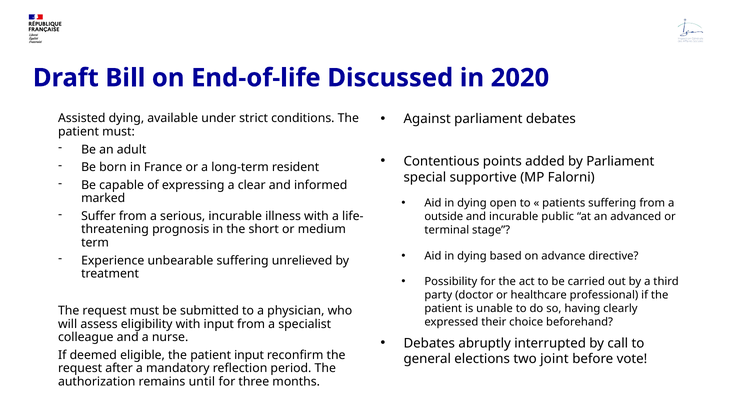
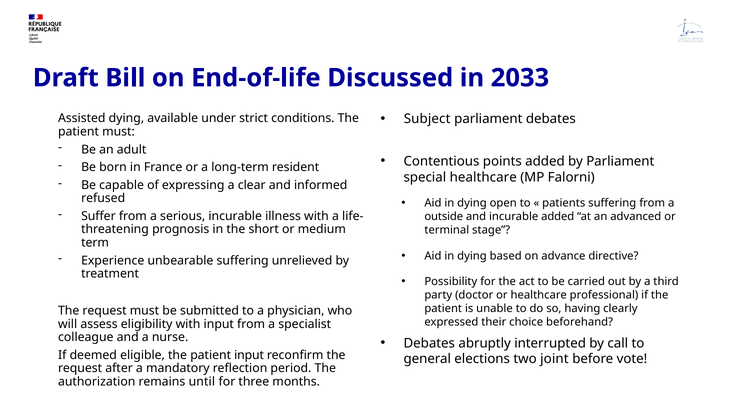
2020: 2020 -> 2033 (520, 78)
Against: Against -> Subject (427, 119)
special supportive: supportive -> healthcare (483, 177)
marked: marked -> refused (103, 199)
incurable public: public -> added (558, 217)
